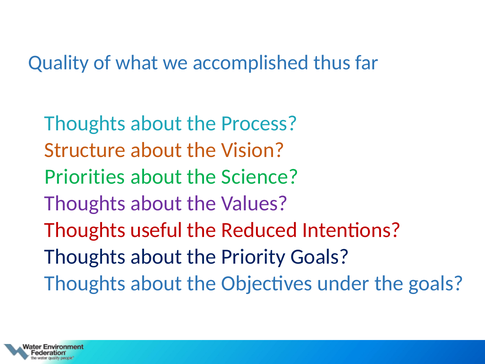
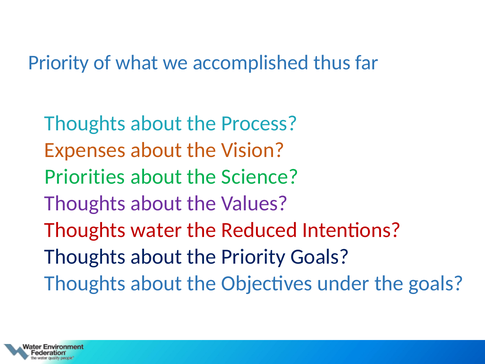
Quality: Quality -> Priority (59, 62)
Structure: Structure -> Expenses (85, 150)
useful: useful -> water (156, 230)
